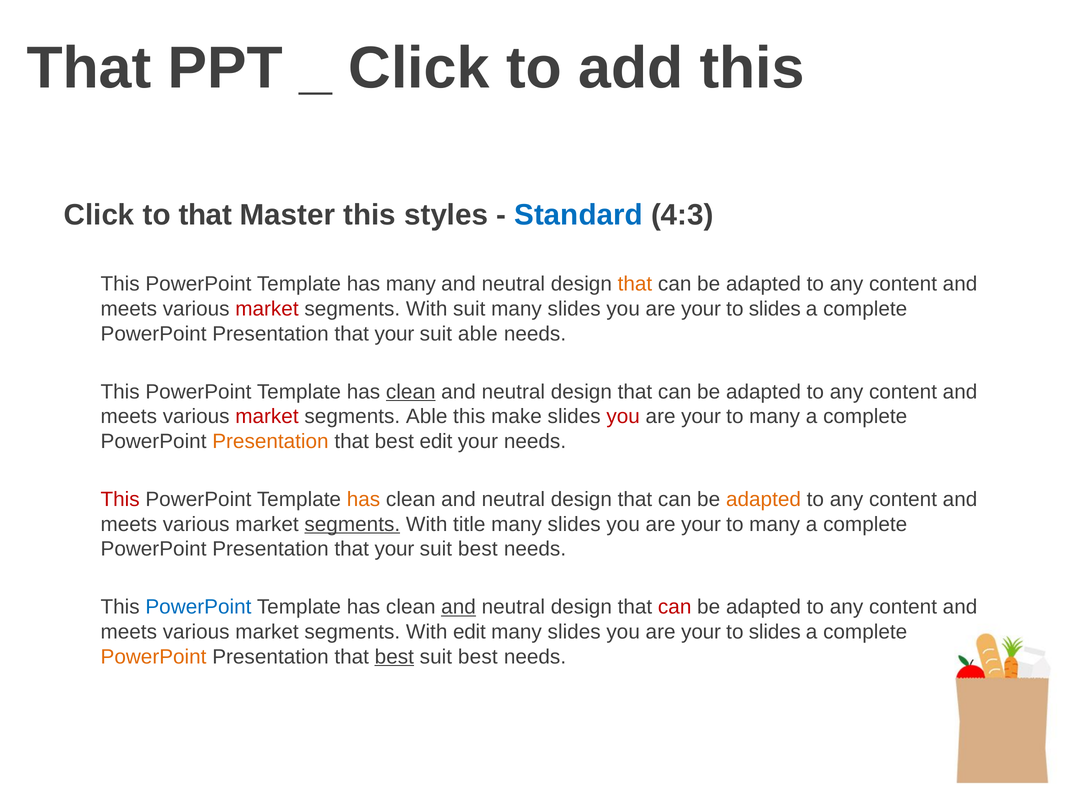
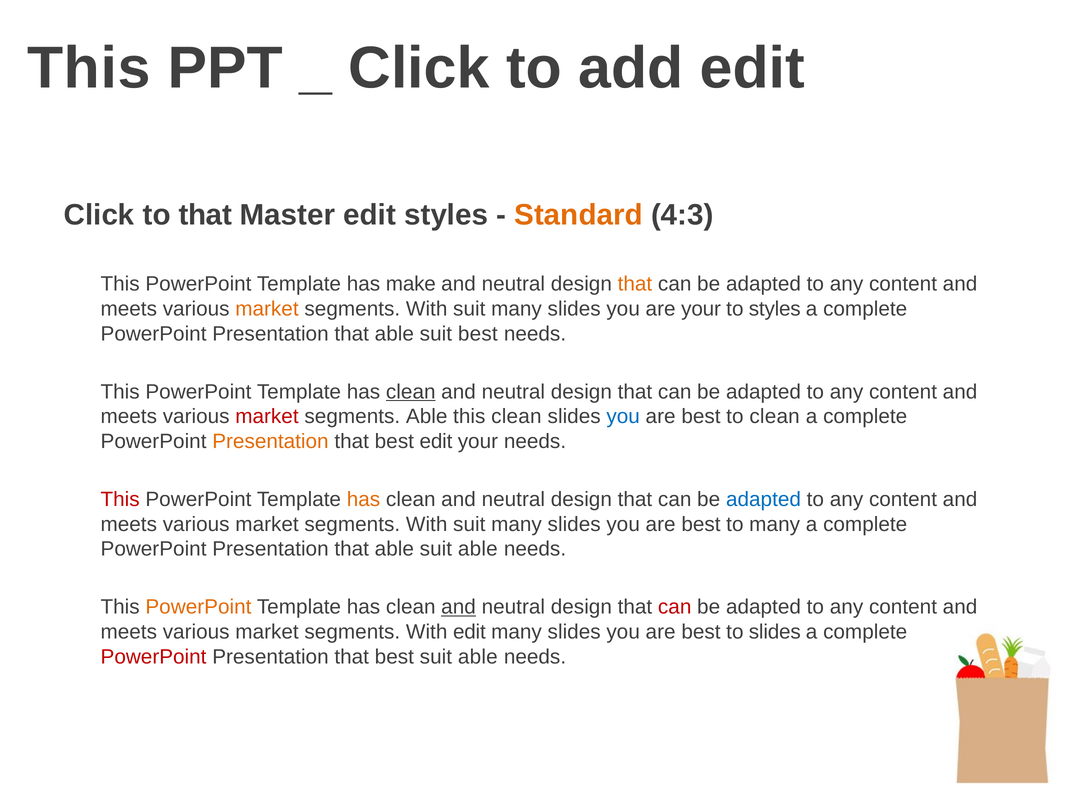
That: That -> This (89, 68)
add this: this -> edit (752, 68)
Master this: this -> edit (370, 215)
Standard colour: blue -> orange (579, 215)
has many: many -> make (411, 284)
market colour: red -> orange (267, 309)
slides: slides -> styles (775, 309)
your: your -> able (394, 334)
suit able: able -> best (478, 334)
this make: make -> clean (516, 417)
you colour: red -> blue (623, 417)
your: your -> best (701, 417)
many: many -> clean (775, 417)
adapted colour: orange -> blue (763, 500)
segments underline: present -> none (352, 525)
title: title -> suit (469, 525)
your: your -> best (701, 525)
your: your -> able (394, 550)
best: best -> able (478, 550)
PowerPoint colour: blue -> orange (198, 608)
your: your -> best (701, 632)
PowerPoint colour: orange -> red (154, 657)
best underline: present -> none (394, 657)
best: best -> able (478, 657)
